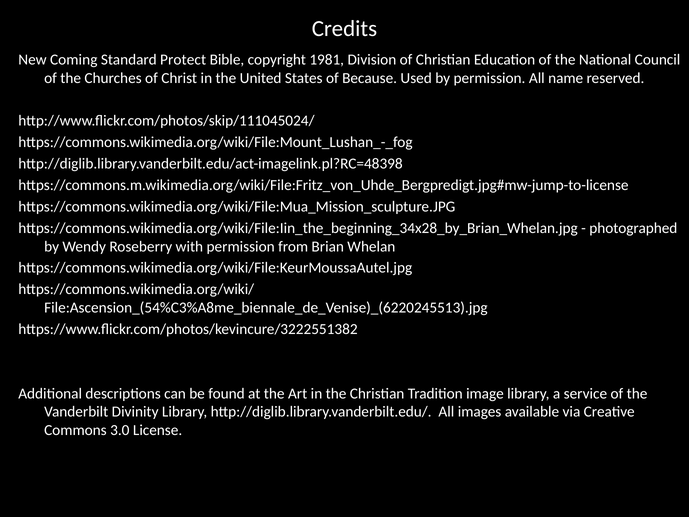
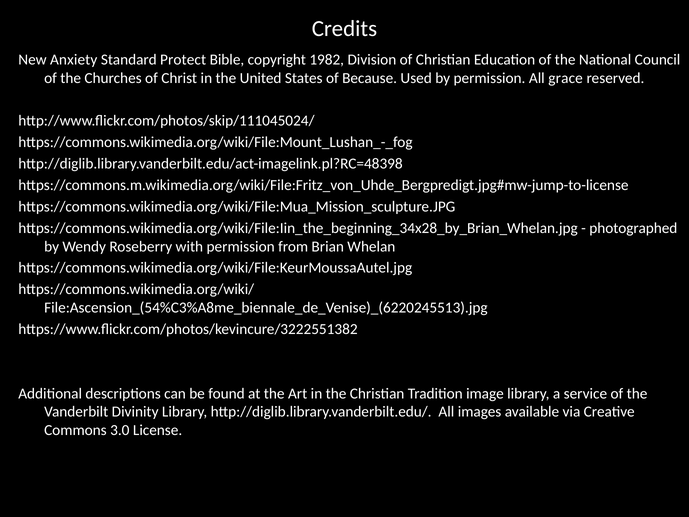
Coming: Coming -> Anxiety (74, 60)
1981: 1981 -> 1982 (327, 60)
name: name -> grace (566, 78)
